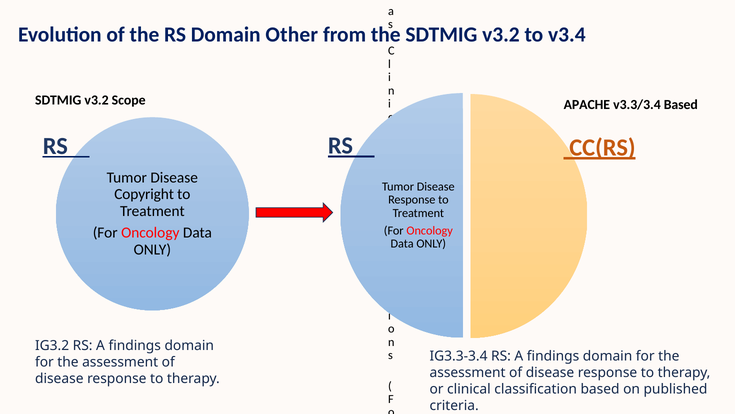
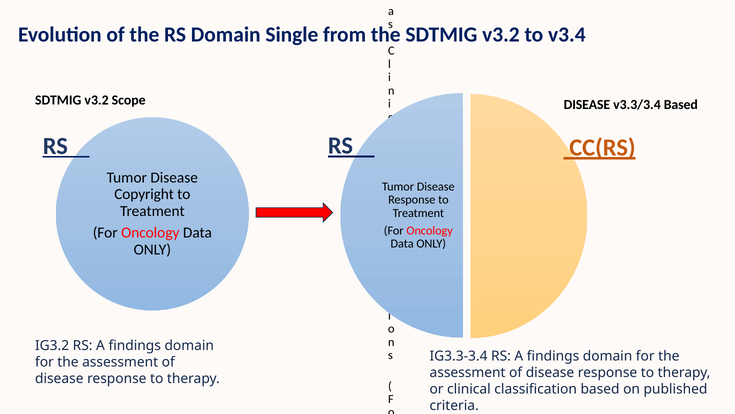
Other: Other -> Single (292, 35)
Scope APACHE: APACHE -> DISEASE (587, 105)
